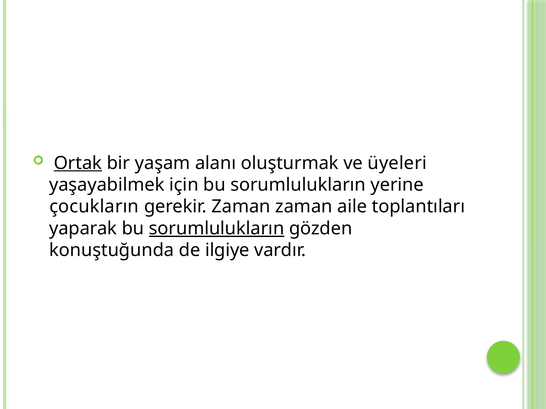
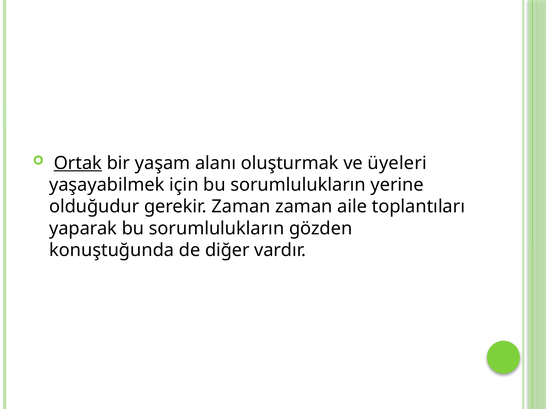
çocukların: çocukların -> olduğudur (94, 207)
sorumlulukların underline: present -> none (217, 229)
ilgiye: ilgiye -> diğer (227, 251)
